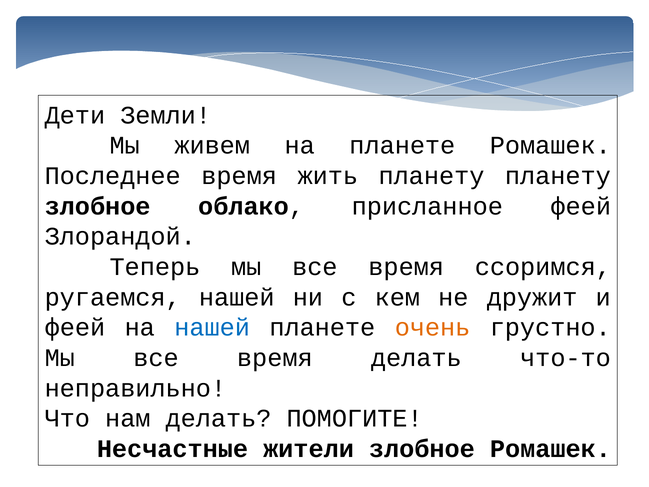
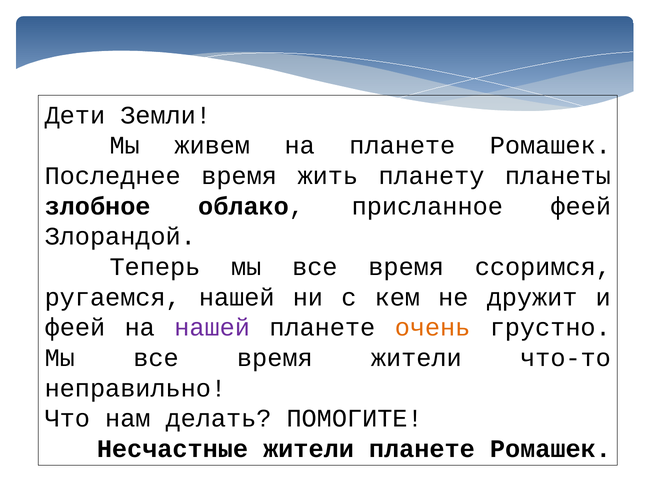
планету планету: планету -> планеты (558, 176)
нашей colour: blue -> purple (212, 327)
время делать: делать -> жители (416, 358)
жители злобное: злобное -> планете (422, 449)
